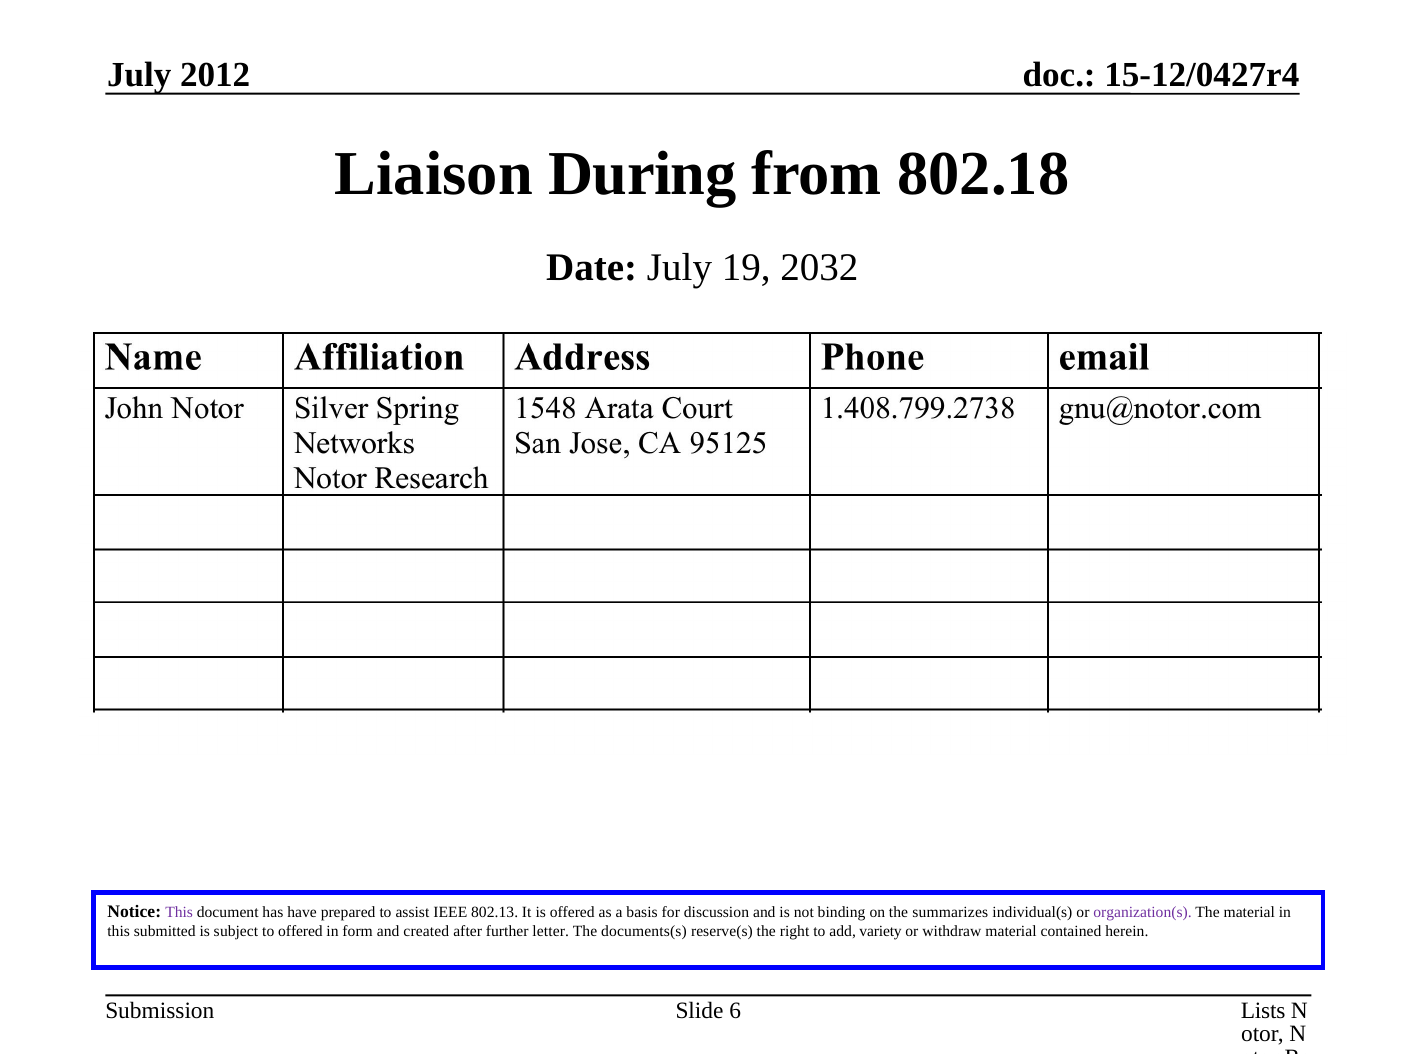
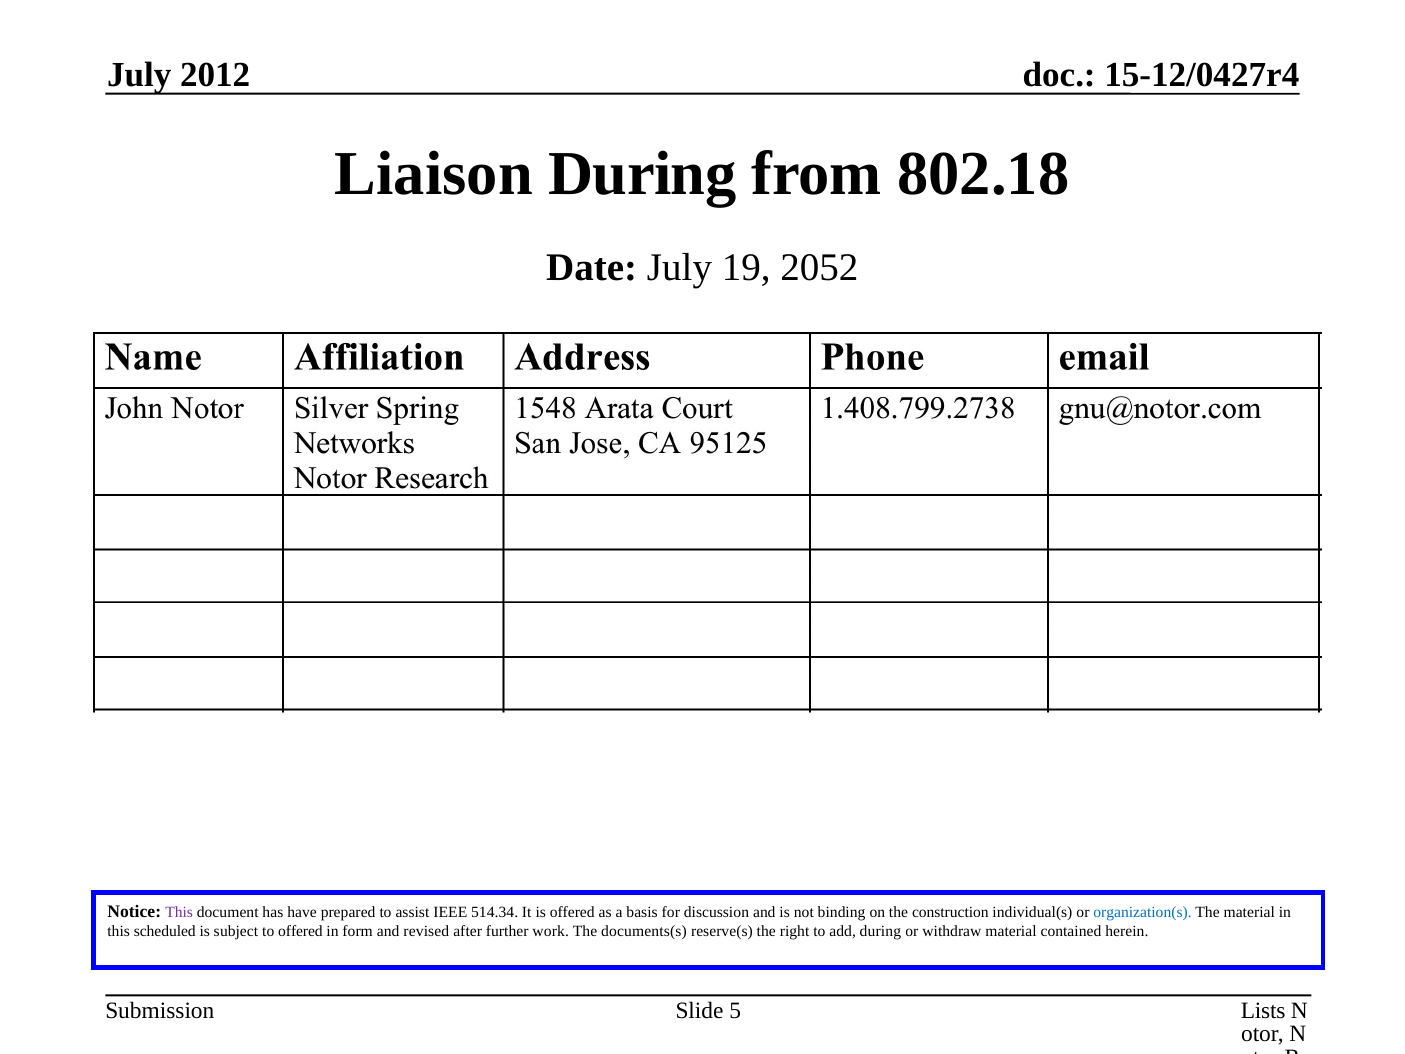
2032: 2032 -> 2052 (819, 267)
802.13: 802.13 -> 514.34 (495, 912)
summarizes: summarizes -> construction (950, 912)
organization(s colour: purple -> blue (1143, 912)
submitted: submitted -> scheduled (165, 931)
created: created -> revised (426, 931)
letter: letter -> work (551, 931)
add variety: variety -> during (880, 931)
6: 6 -> 5 (735, 1011)
